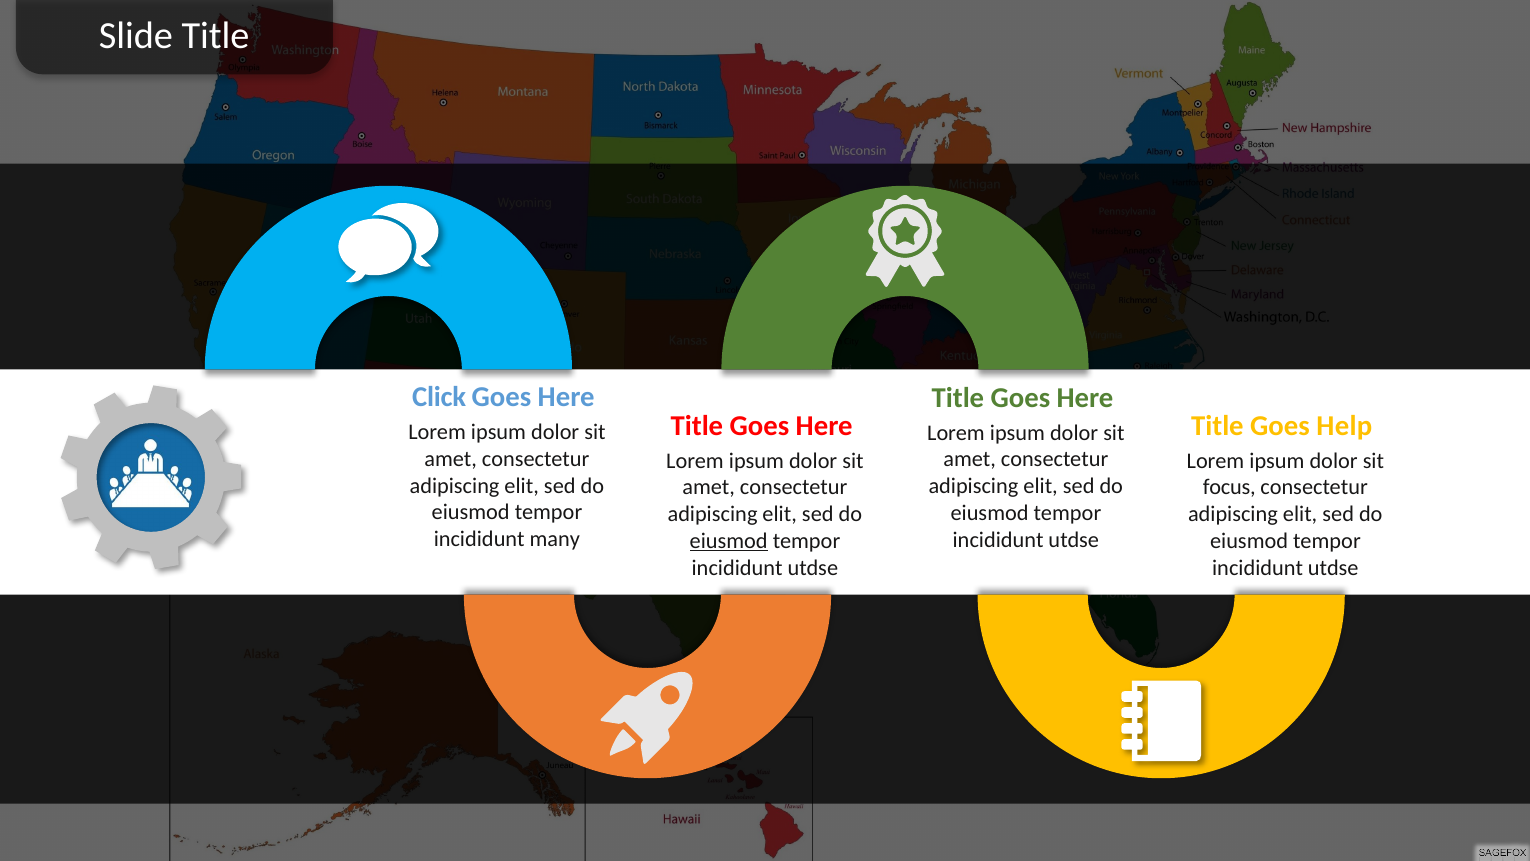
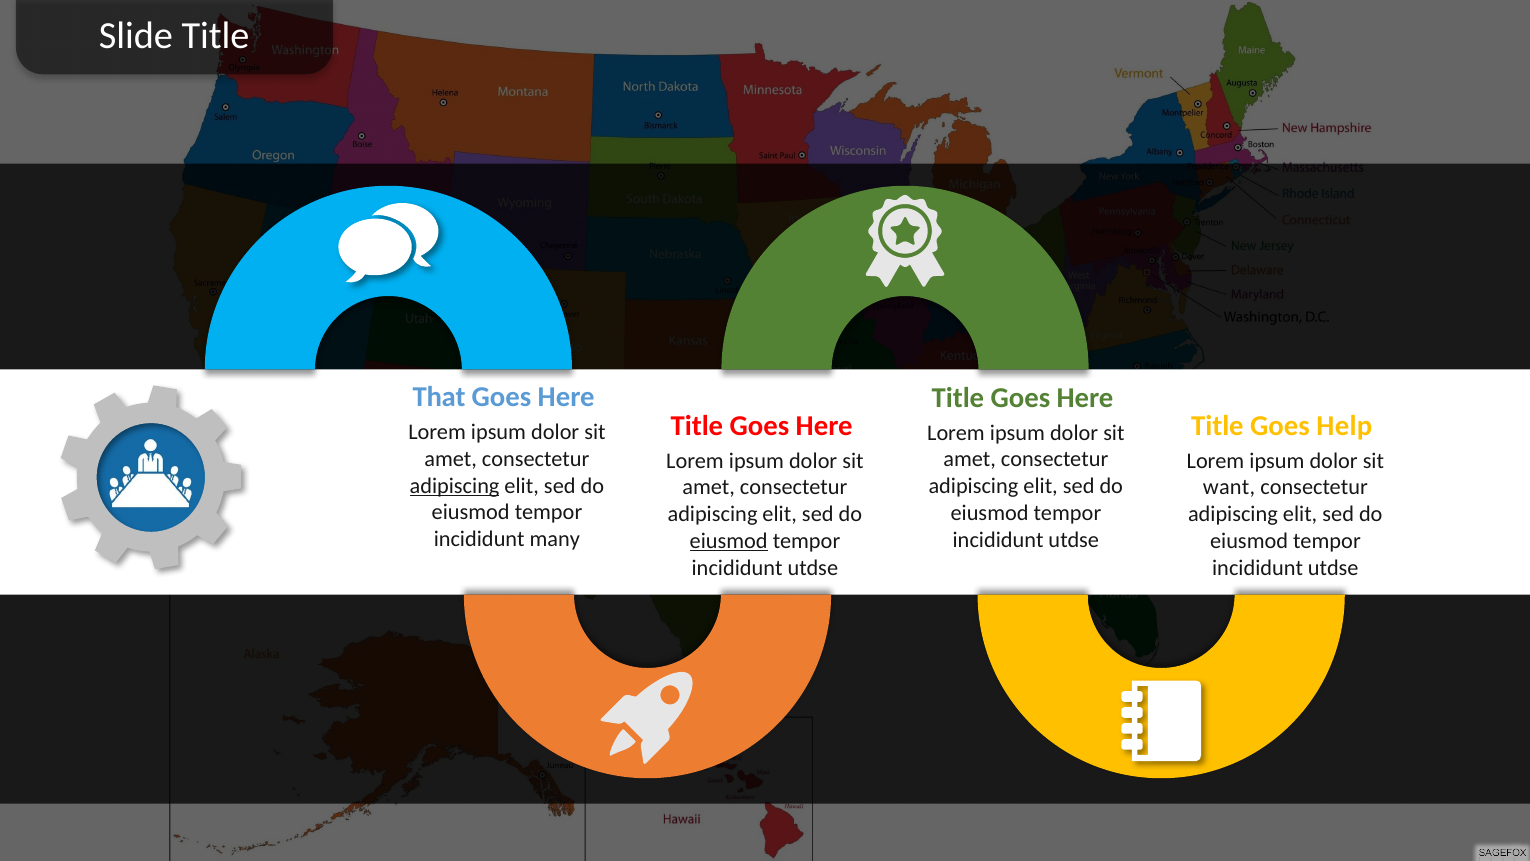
Click: Click -> That (439, 397)
adipiscing underline: none -> present (455, 485)
focus: focus -> want (1229, 487)
